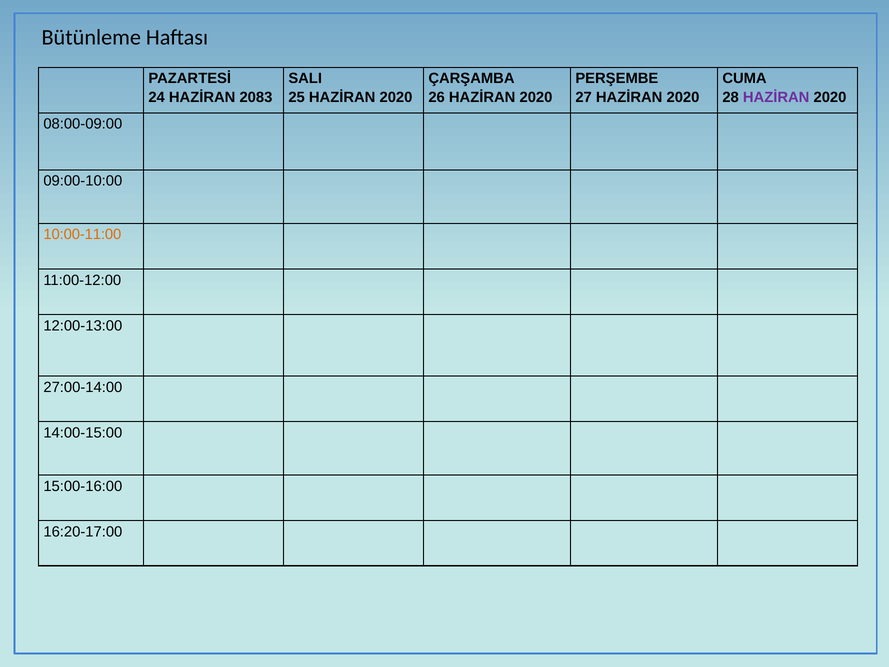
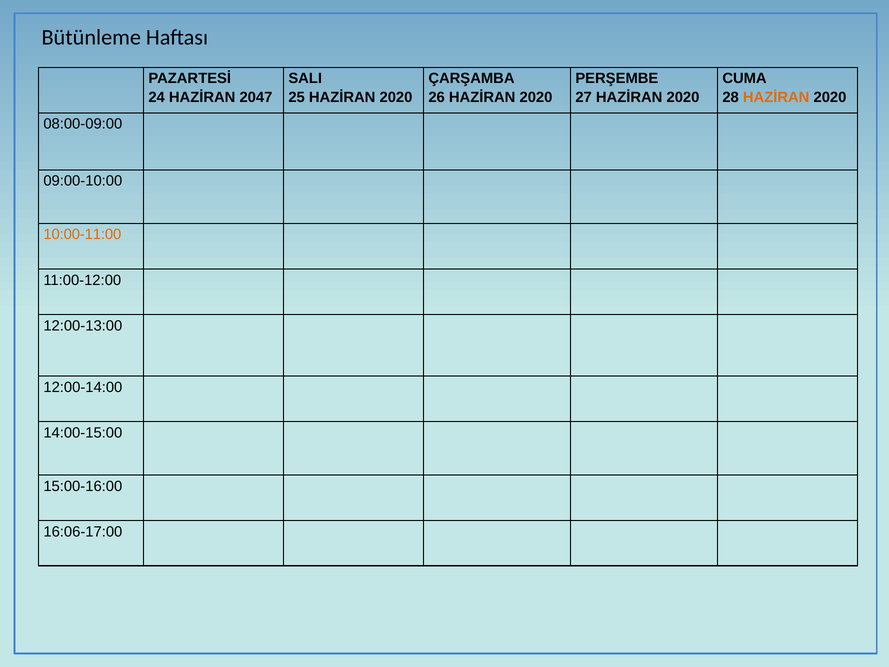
2083: 2083 -> 2047 (256, 97)
HAZİRAN colour: purple -> orange (776, 97)
27:00-14:00: 27:00-14:00 -> 12:00-14:00 (83, 387)
16:20-17:00: 16:20-17:00 -> 16:06-17:00 (83, 532)
